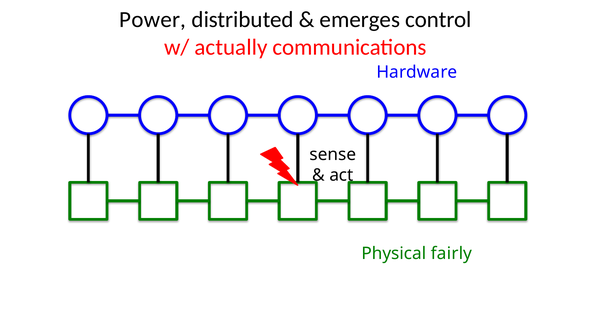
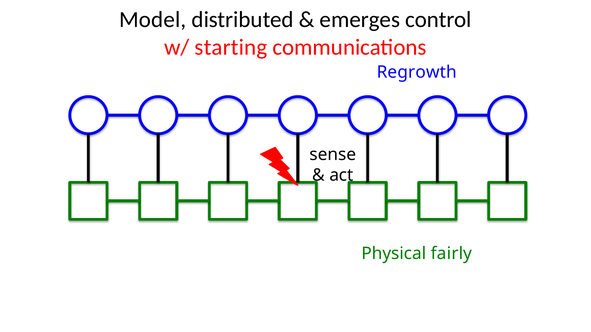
Power: Power -> Model (153, 20)
actually: actually -> starting (231, 47)
Hardware: Hardware -> Regrowth (417, 72)
